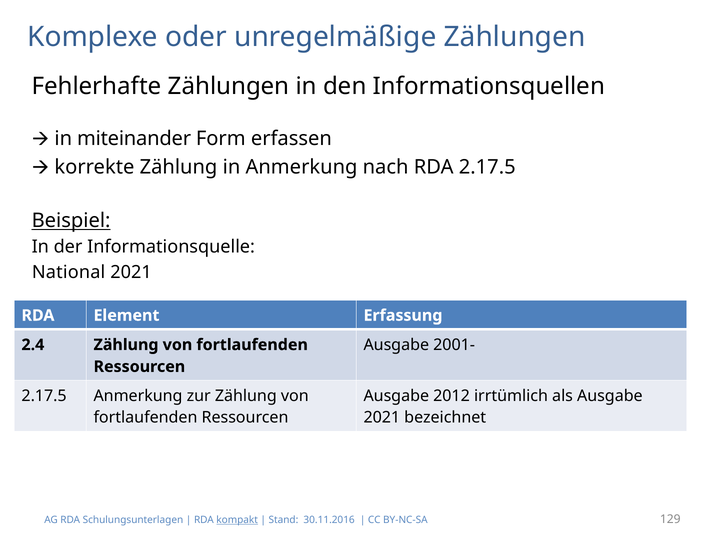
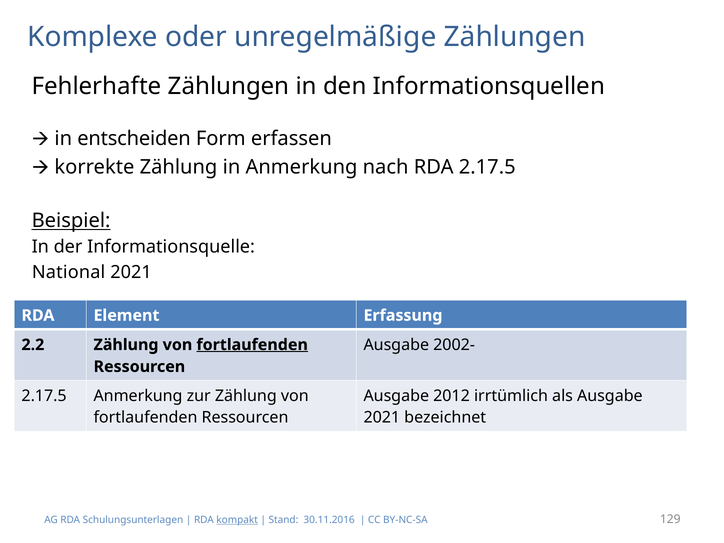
miteinander: miteinander -> entscheiden (134, 139)
2001-: 2001- -> 2002- (454, 345)
2.4: 2.4 -> 2.2 (33, 345)
fortlaufenden underline: none -> present (252, 345)
